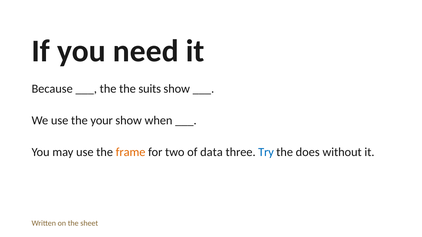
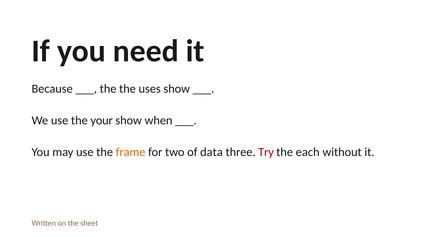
suits: suits -> uses (150, 89)
Try colour: blue -> red (266, 152)
does: does -> each (308, 152)
